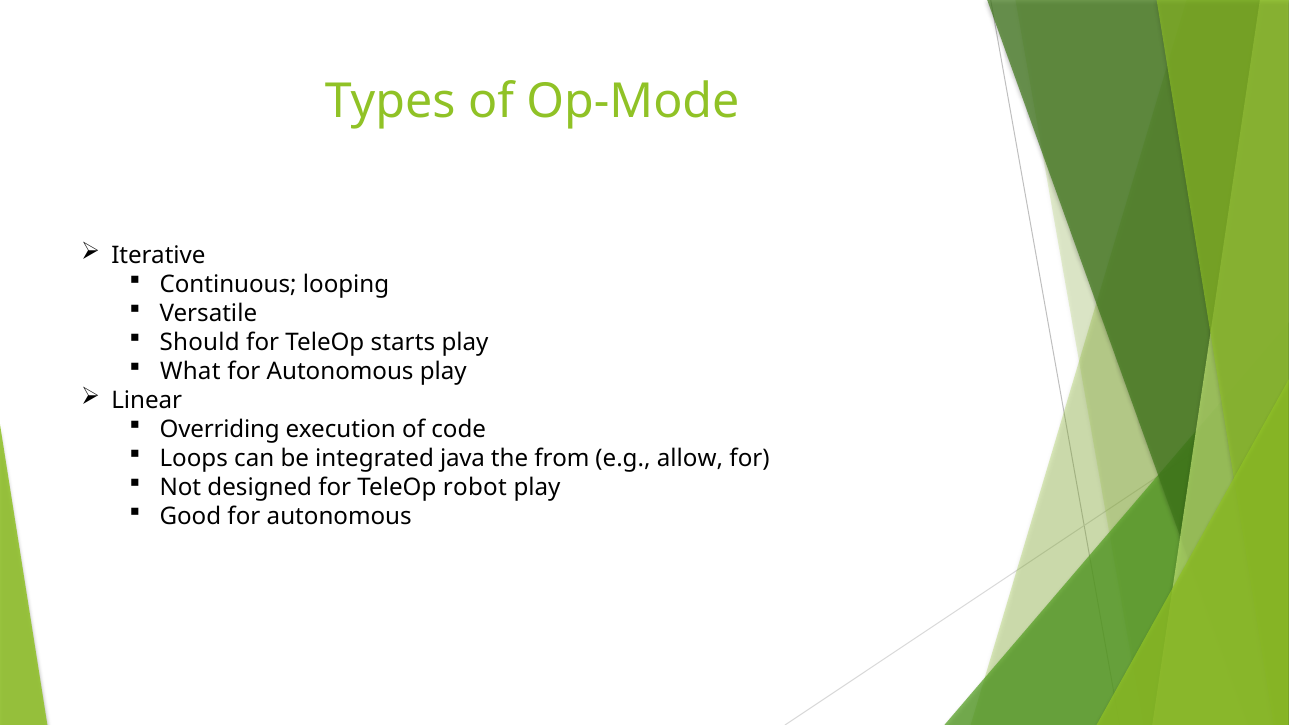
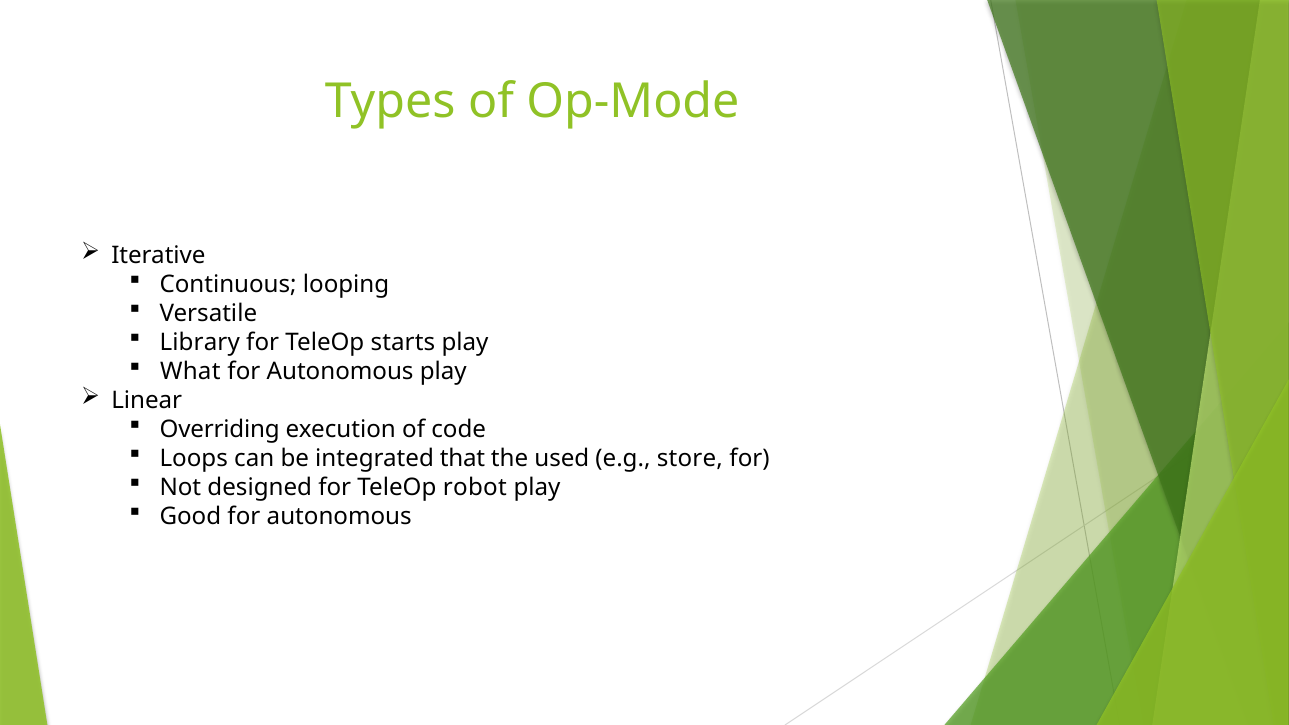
Should: Should -> Library (200, 342)
java: java -> that (462, 458)
from: from -> used (562, 458)
allow: allow -> store (690, 458)
